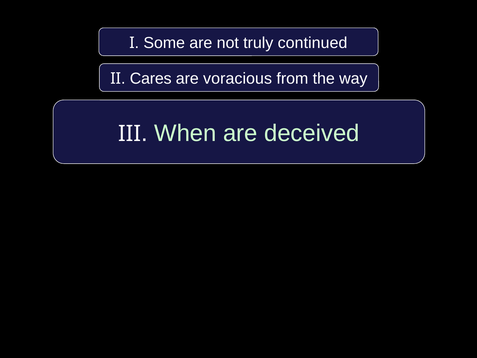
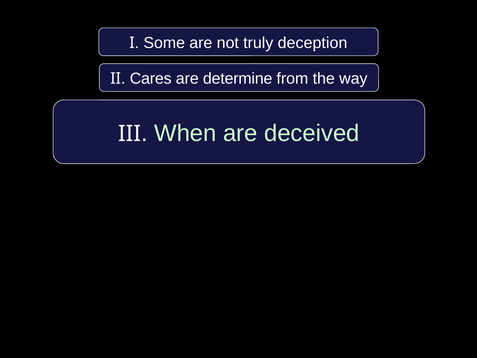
continued: continued -> deception (313, 43)
voracious: voracious -> determine (238, 79)
